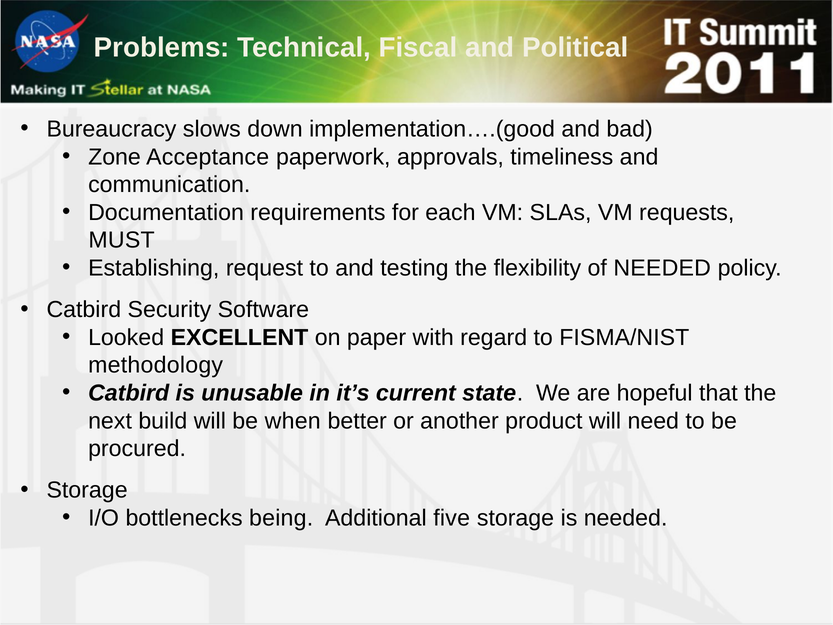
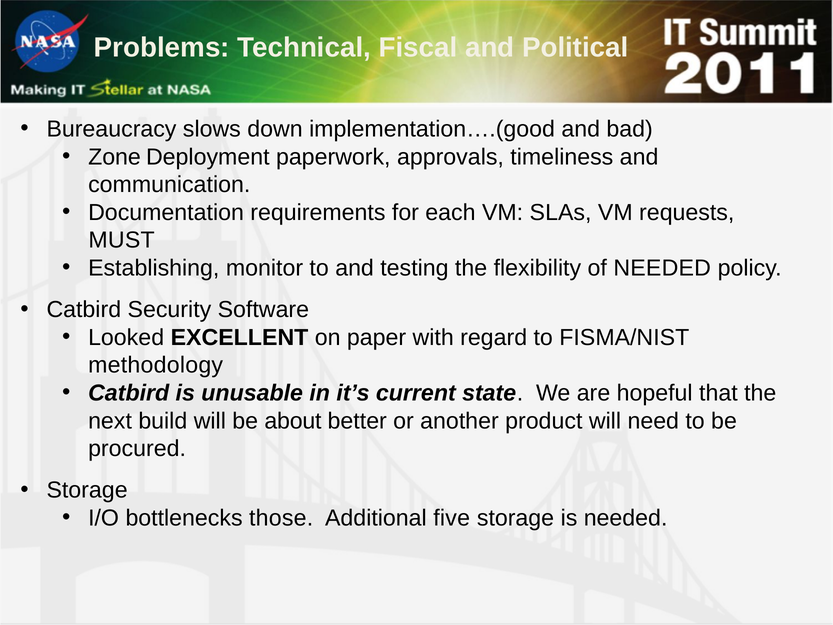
Acceptance: Acceptance -> Deployment (208, 157)
request: request -> monitor (264, 268)
when: when -> about (293, 421)
being: being -> those (281, 518)
